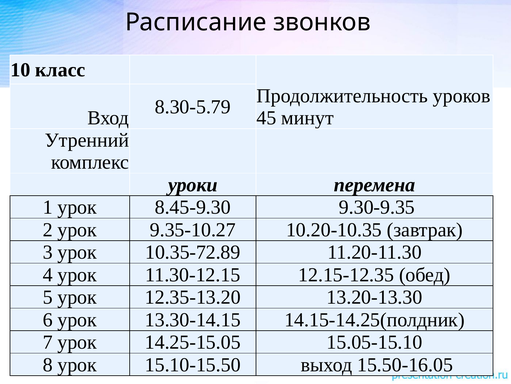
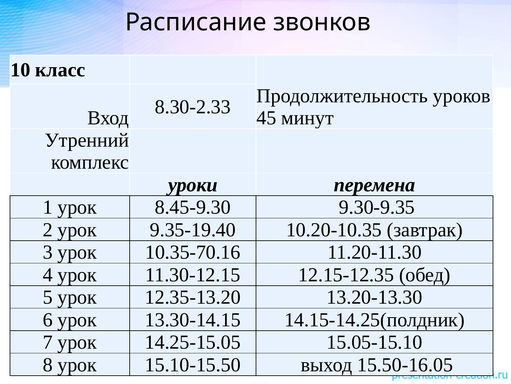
8.30-5.79: 8.30-5.79 -> 8.30-2.33 (193, 107)
9.35-10.27: 9.35-10.27 -> 9.35-19.40 (193, 229)
10.35-72.89: 10.35-72.89 -> 10.35-70.16 (193, 252)
